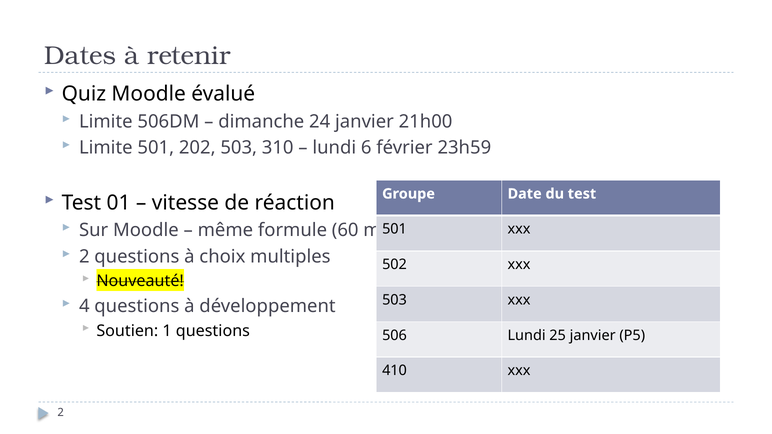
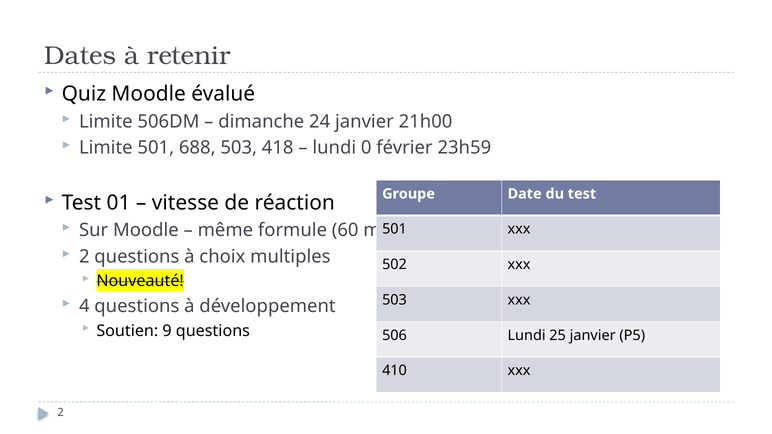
202: 202 -> 688 (197, 148)
310: 310 -> 418 (278, 148)
6: 6 -> 0 (366, 148)
1: 1 -> 9 (167, 331)
